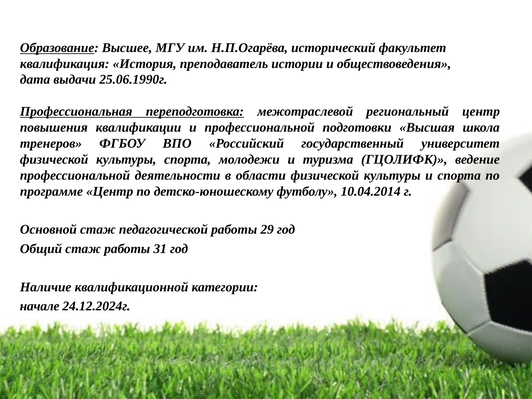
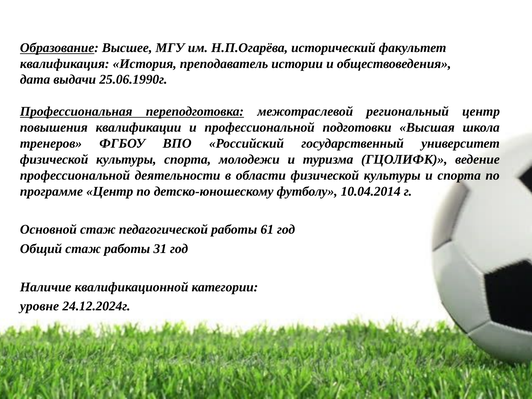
29: 29 -> 61 (267, 230)
начале: начале -> уровне (39, 306)
